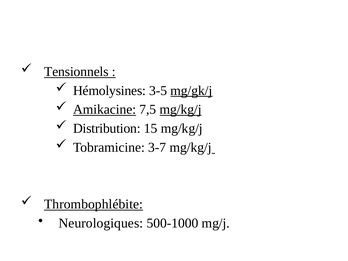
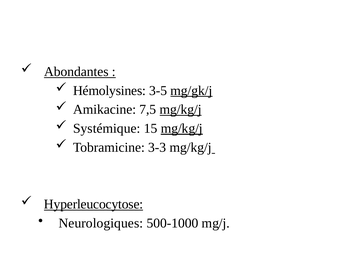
Tensionnels: Tensionnels -> Abondantes (76, 72)
Amikacine underline: present -> none (105, 110)
Distribution: Distribution -> Systémique (107, 128)
mg/kg/j underline: none -> present (182, 128)
3-7: 3-7 -> 3-3 (157, 147)
Thrombophlébite: Thrombophlébite -> Hyperleucocytose (94, 204)
